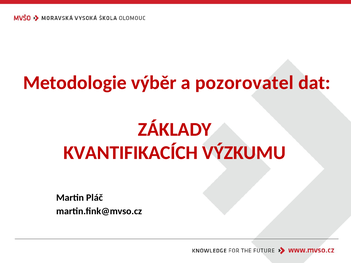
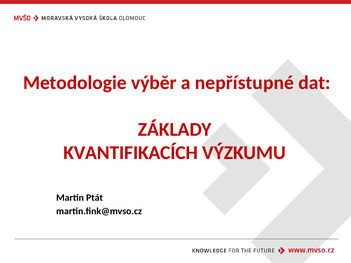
pozorovatel: pozorovatel -> nepřístupné (244, 83)
Pláč: Pláč -> Ptát (94, 198)
